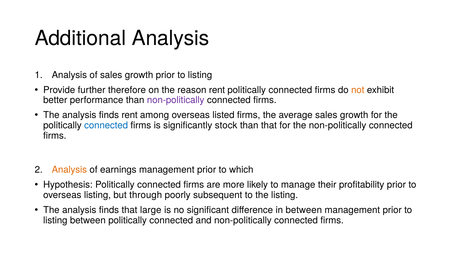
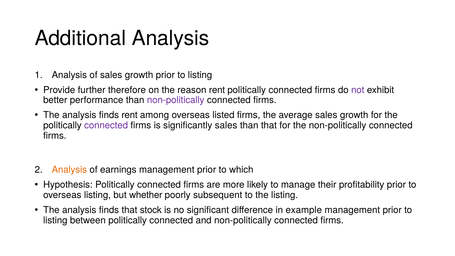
not colour: orange -> purple (358, 90)
connected colour: blue -> purple (106, 125)
significantly stock: stock -> sales (226, 125)
through: through -> whether (146, 195)
large: large -> stock (151, 210)
in between: between -> example (304, 210)
